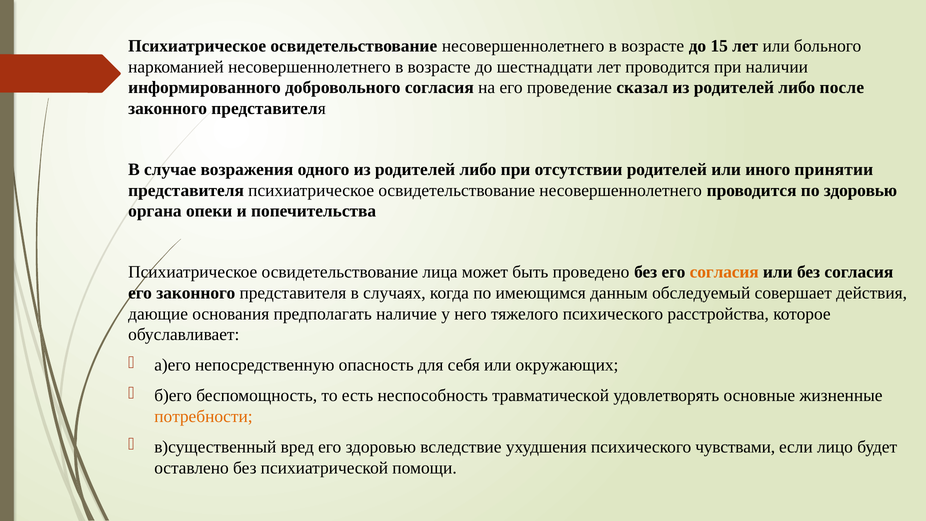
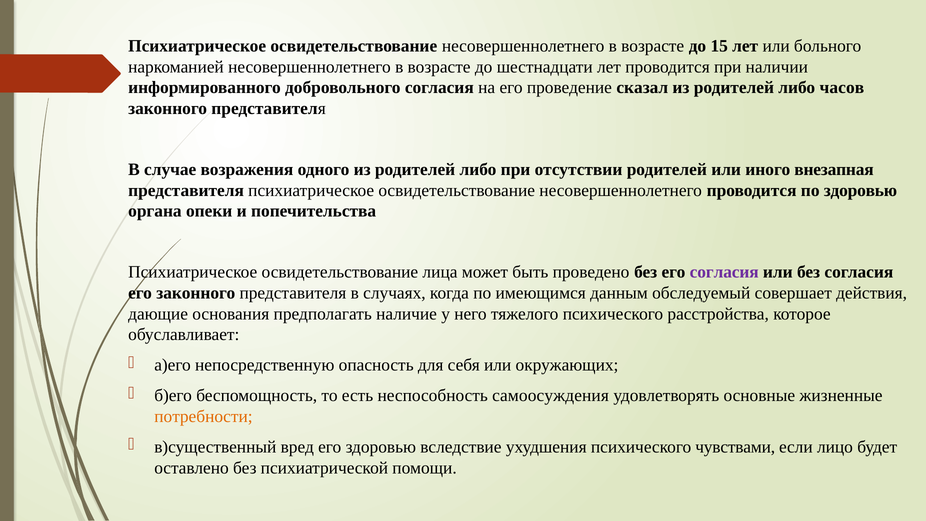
после: после -> часов (842, 88)
принятии: принятии -> внезапная (834, 169)
согласия colour: orange -> purple (724, 272)
травматической: травматической -> самоосуждения (551, 396)
